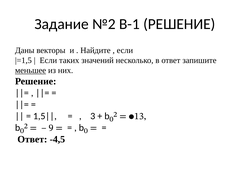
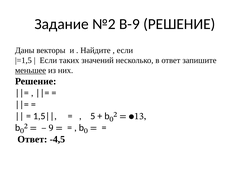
В-1: В-1 -> В-9 (129, 24)
3: 3 -> 5 (93, 116)
